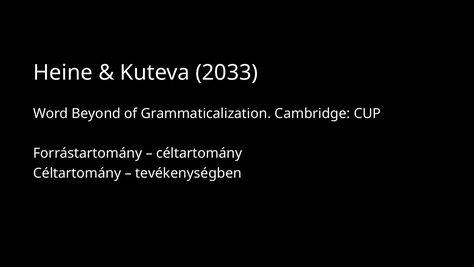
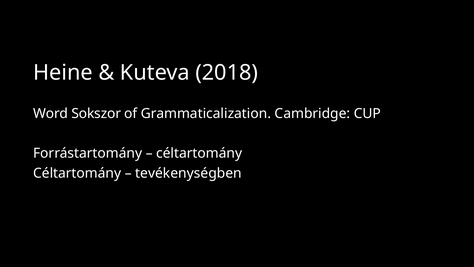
2033: 2033 -> 2018 (227, 73)
Beyond: Beyond -> Sokszor (96, 113)
